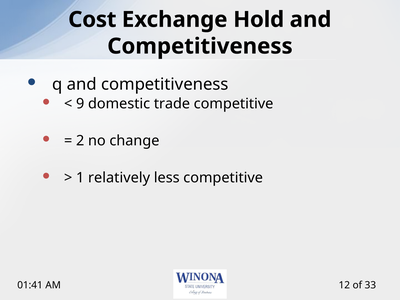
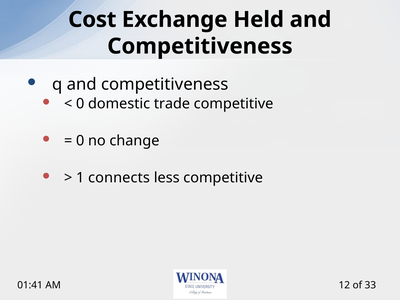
Hold: Hold -> Held (259, 20)
9: 9 -> 0 (80, 104)
2: 2 -> 0 (80, 141)
relatively: relatively -> connects (119, 178)
